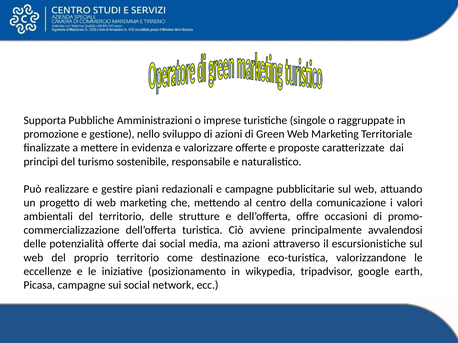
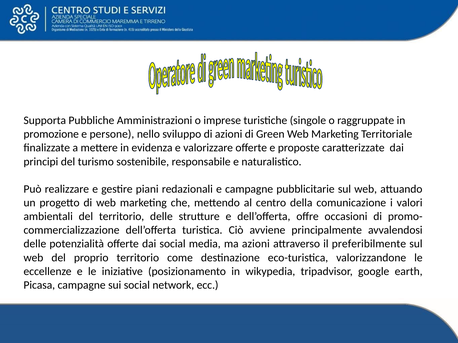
gestione: gestione -> persone (112, 134)
escursionistiche: escursionistiche -> preferibilmente (369, 244)
